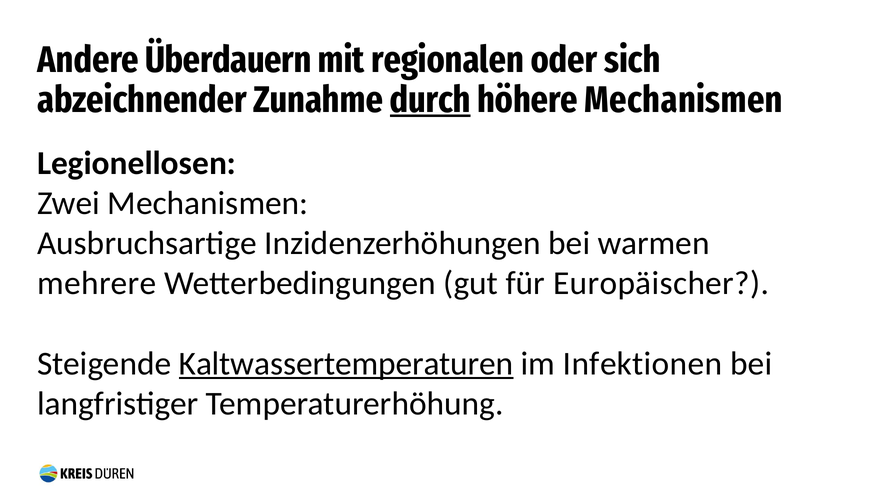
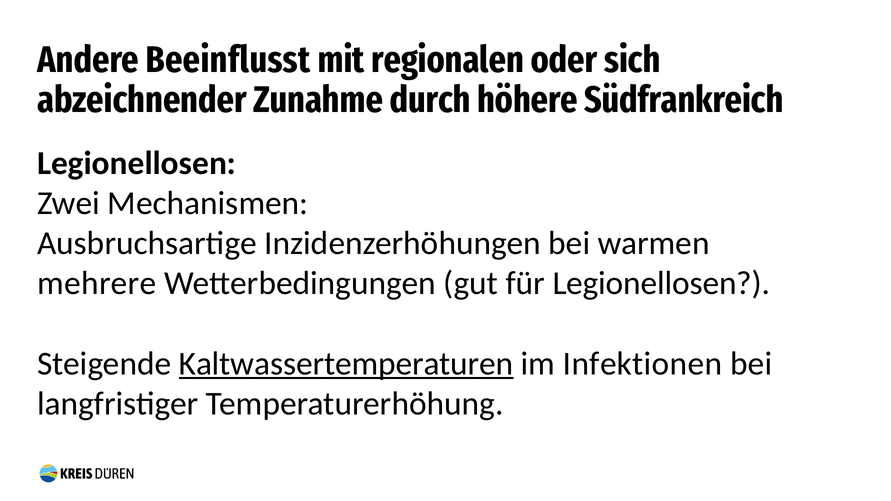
Überdauern: Überdauern -> Beeinflusst (228, 60)
durch underline: present -> none (430, 100)
höhere Mechanismen: Mechanismen -> Südfrankreich (684, 100)
für Europäischer: Europäischer -> Legionellosen (661, 284)
